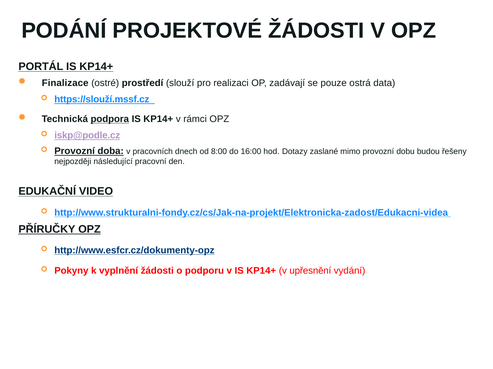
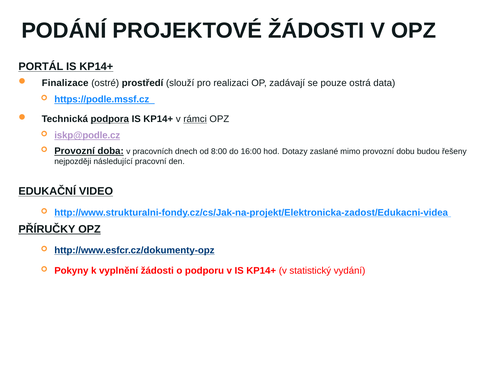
https://slouží.mssf.cz: https://slouží.mssf.cz -> https://podle.mssf.cz (102, 100)
rámci underline: none -> present (195, 119)
upřesnění: upřesnění -> statistický (310, 271)
